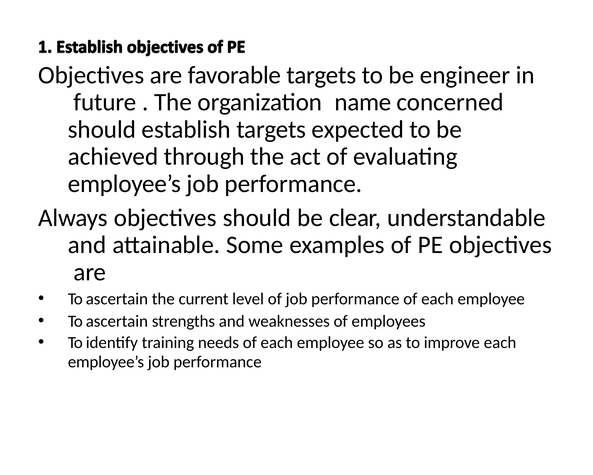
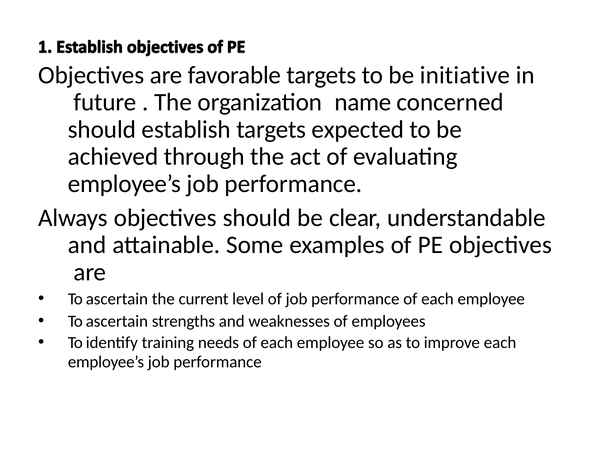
engineer: engineer -> initiative (465, 75)
